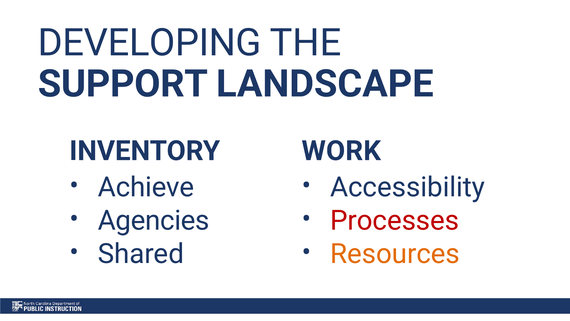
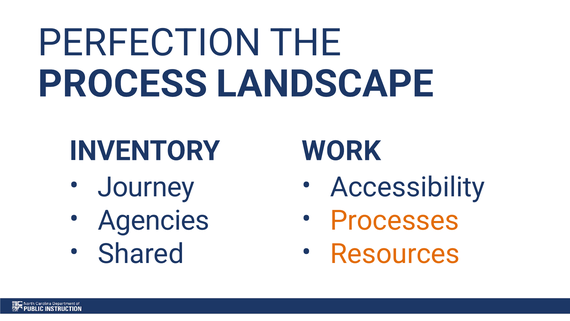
DEVELOPING: DEVELOPING -> PERFECTION (149, 43)
SUPPORT: SUPPORT -> PROCESS (123, 84)
Achieve: Achieve -> Journey (146, 187)
Processes colour: red -> orange (395, 220)
